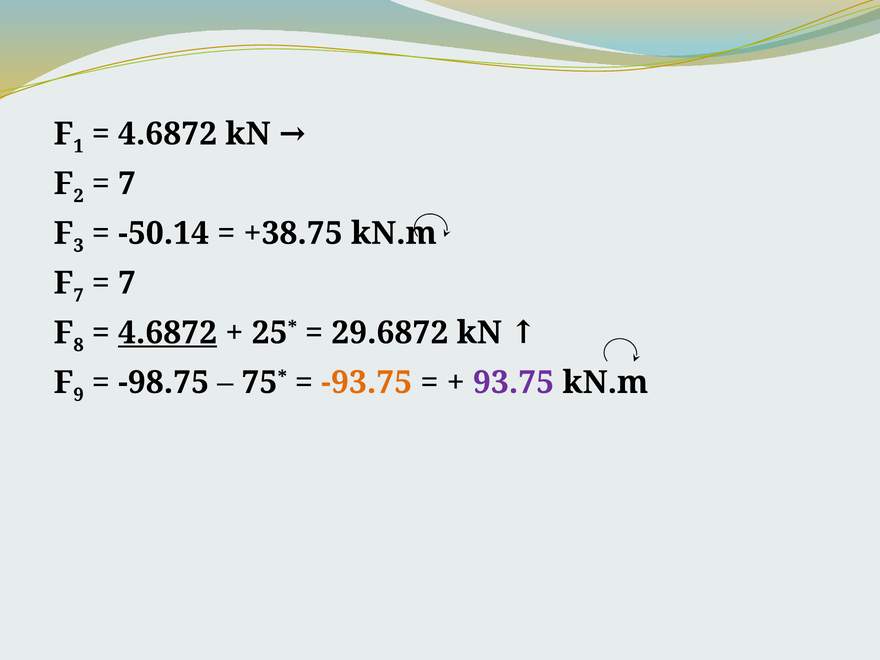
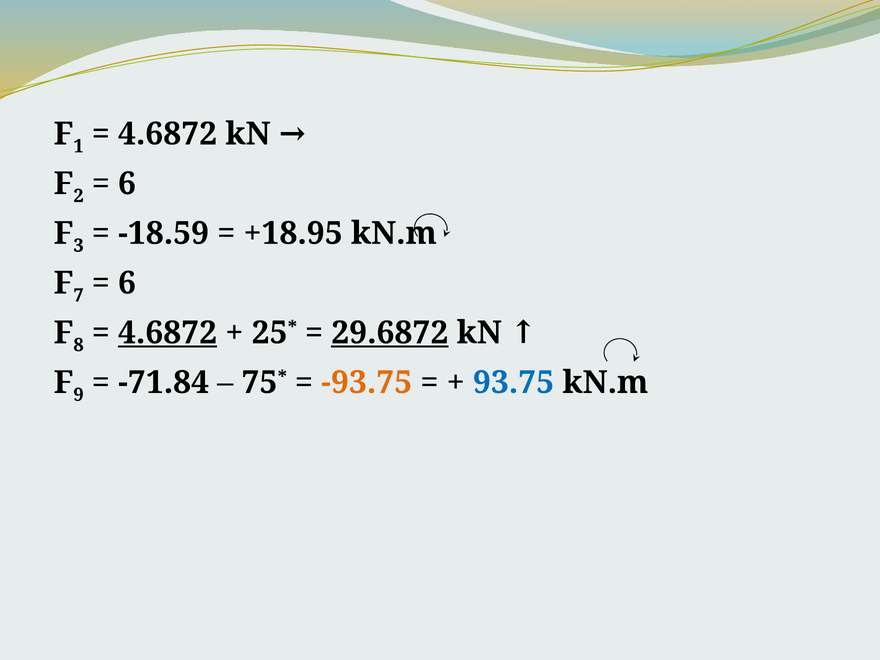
7: 7 -> 6 (127, 184)
-50.14: -50.14 -> -18.59 (163, 233)
+38.75: +38.75 -> +18.95 (293, 233)
7: 7 -> 6 (127, 283)
29.6872 underline: none -> present (390, 333)
-98.75: -98.75 -> -71.84 (163, 383)
93.75 colour: purple -> blue (513, 383)
